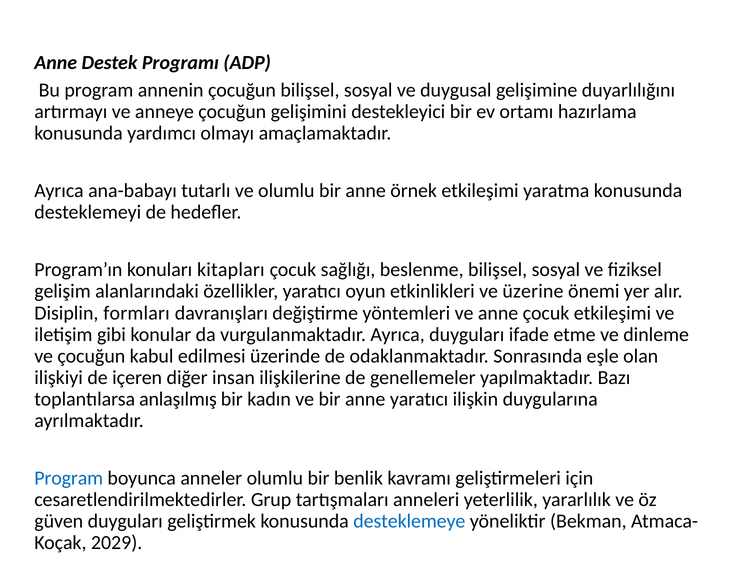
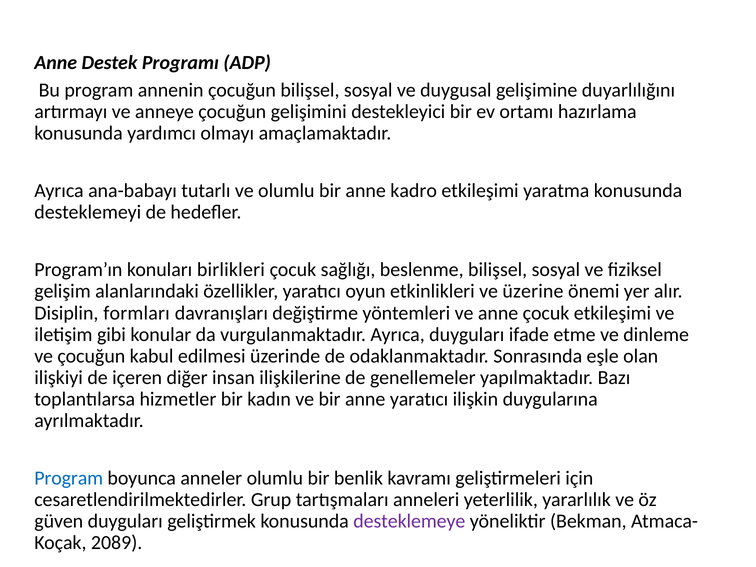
örnek: örnek -> kadro (414, 191)
kitapları: kitapları -> birlikleri (231, 270)
anlaşılmış: anlaşılmış -> hizmetler (178, 399)
desteklemeye colour: blue -> purple (409, 521)
2029: 2029 -> 2089 (117, 543)
